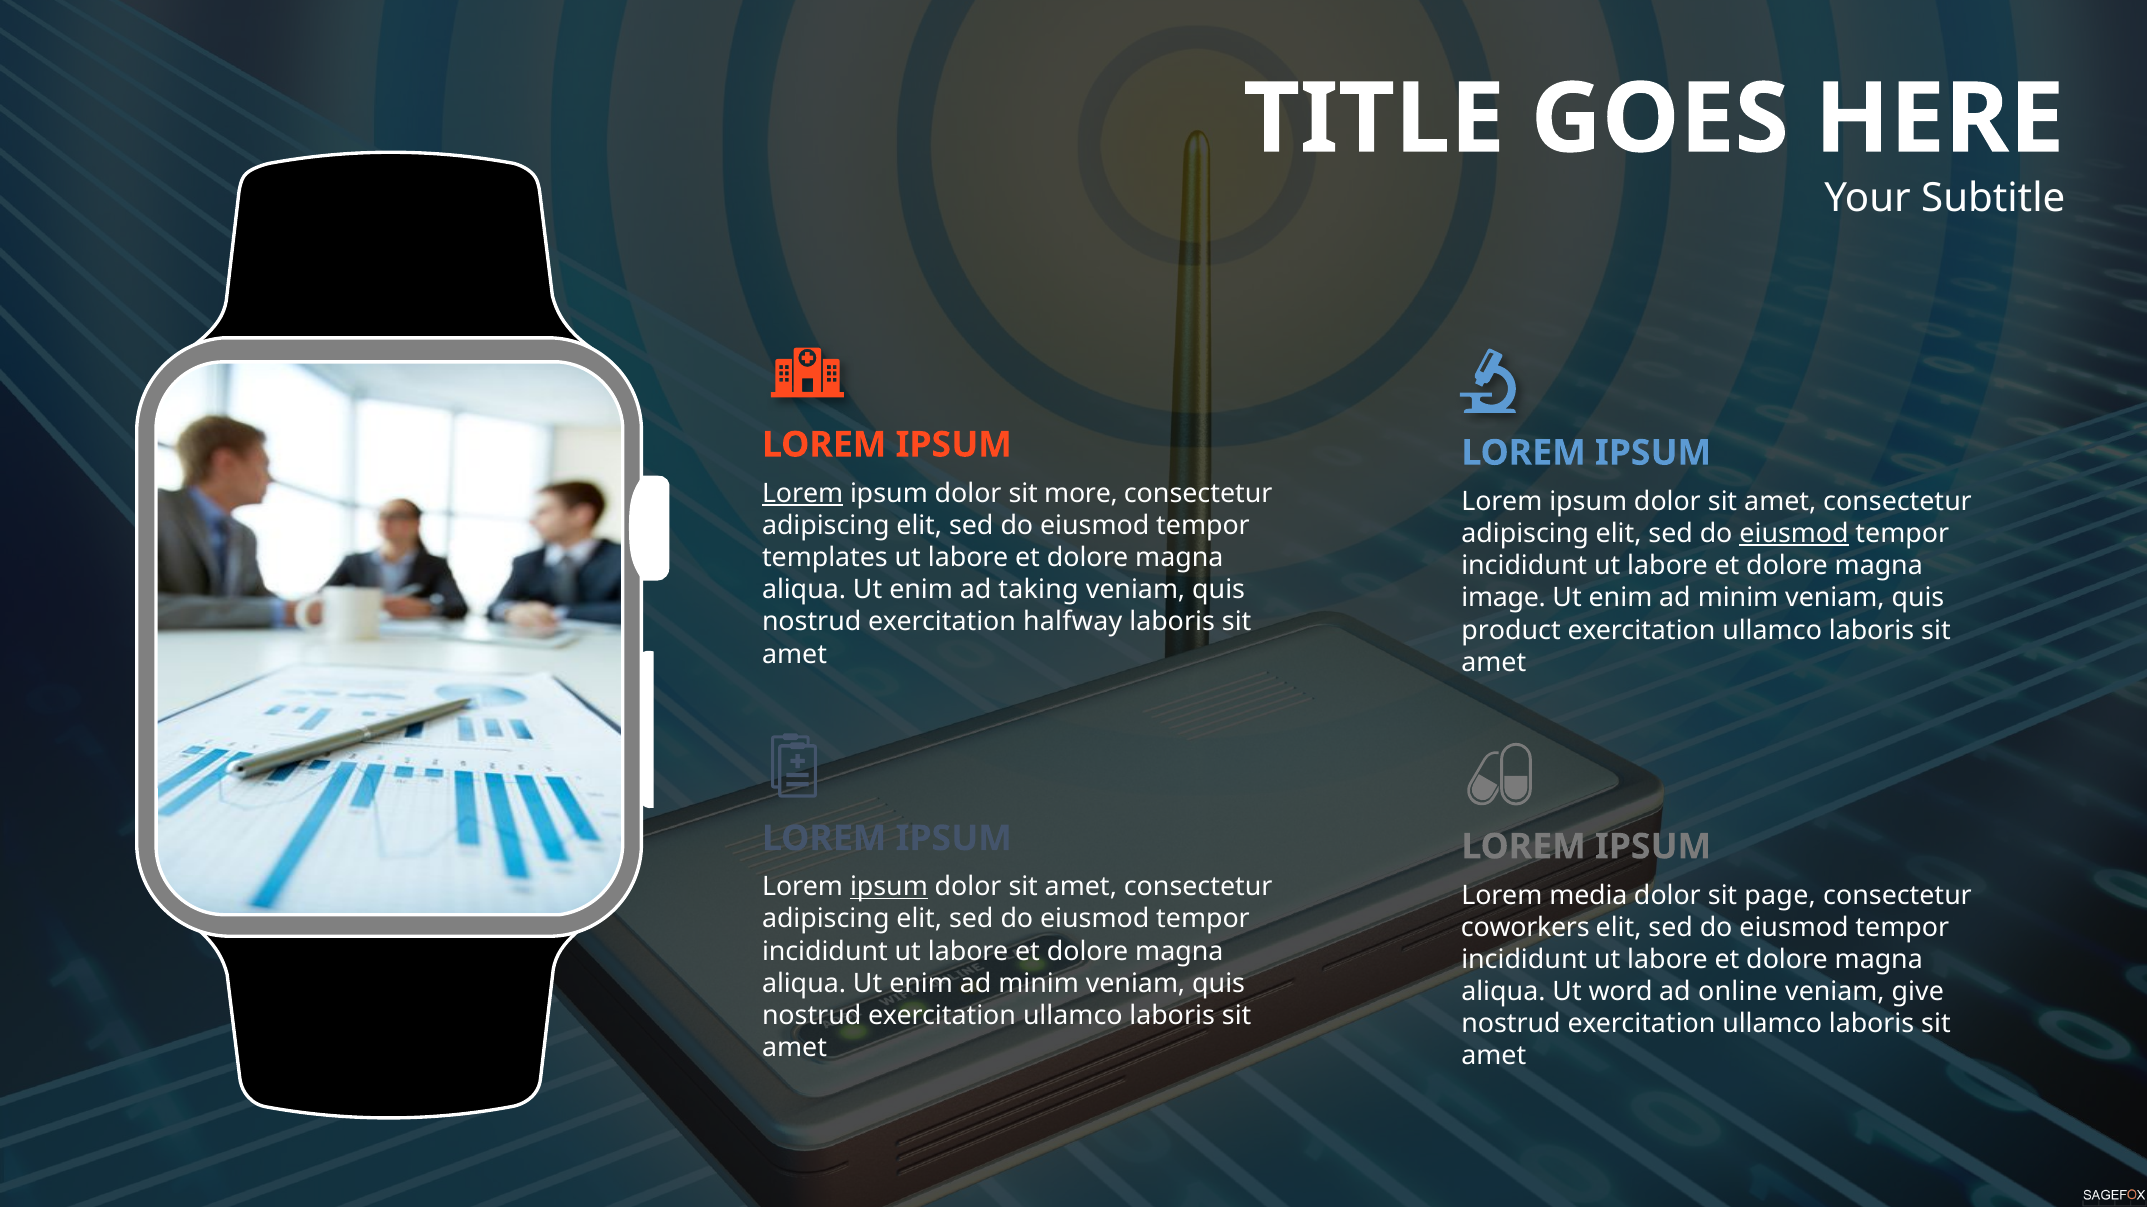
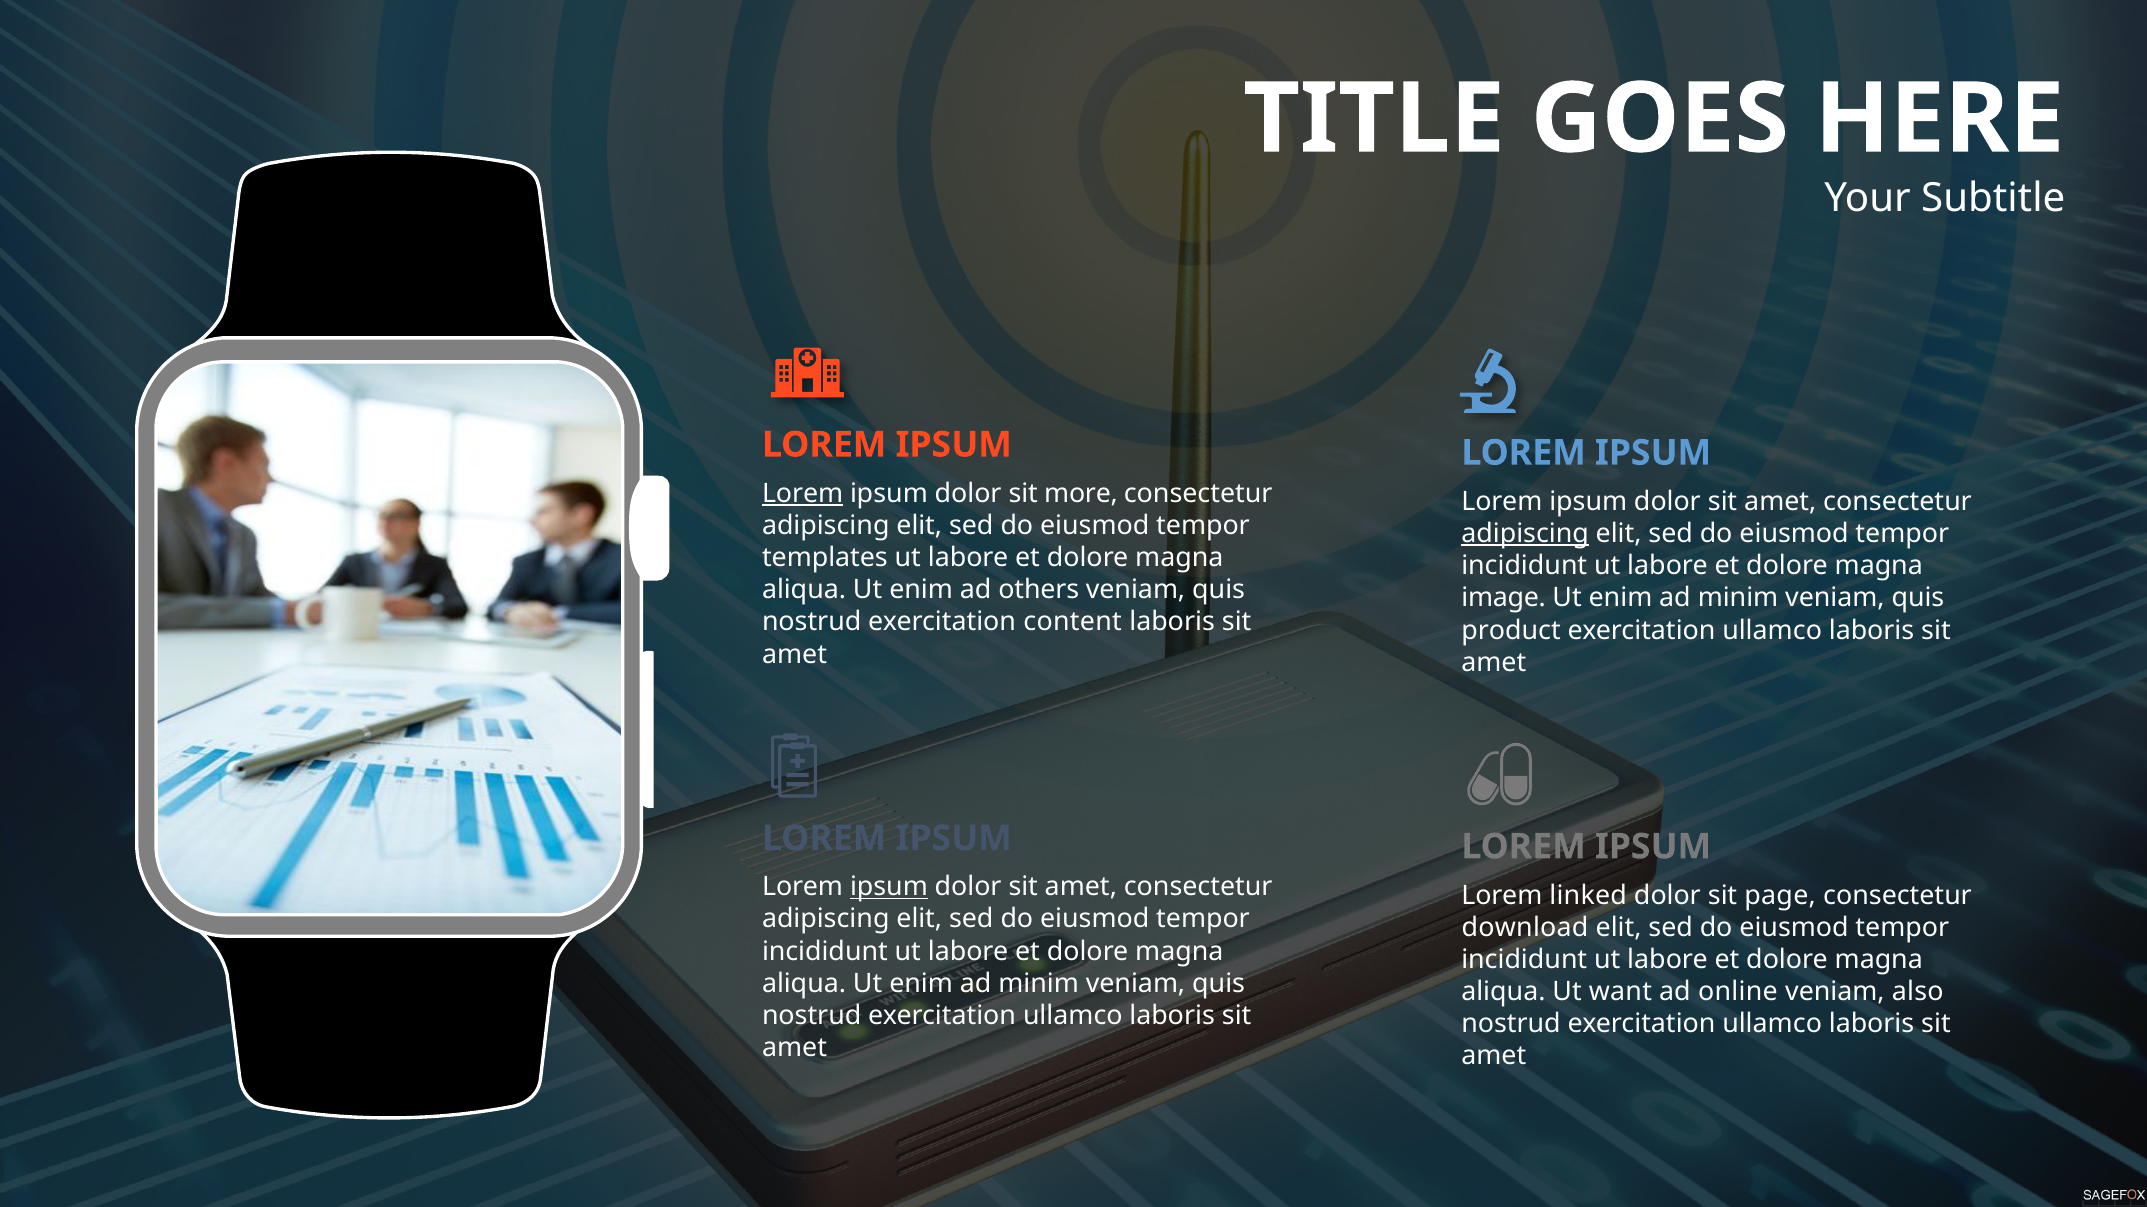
adipiscing underline: none -> present (1525, 534)
eiusmod underline: present -> none (1794, 534)
taking: taking -> others (1039, 590)
halfway: halfway -> content (1073, 622)
media: media -> linked (1588, 896)
coworkers: coworkers -> download (1525, 928)
word: word -> want (1620, 992)
give: give -> also (1918, 992)
